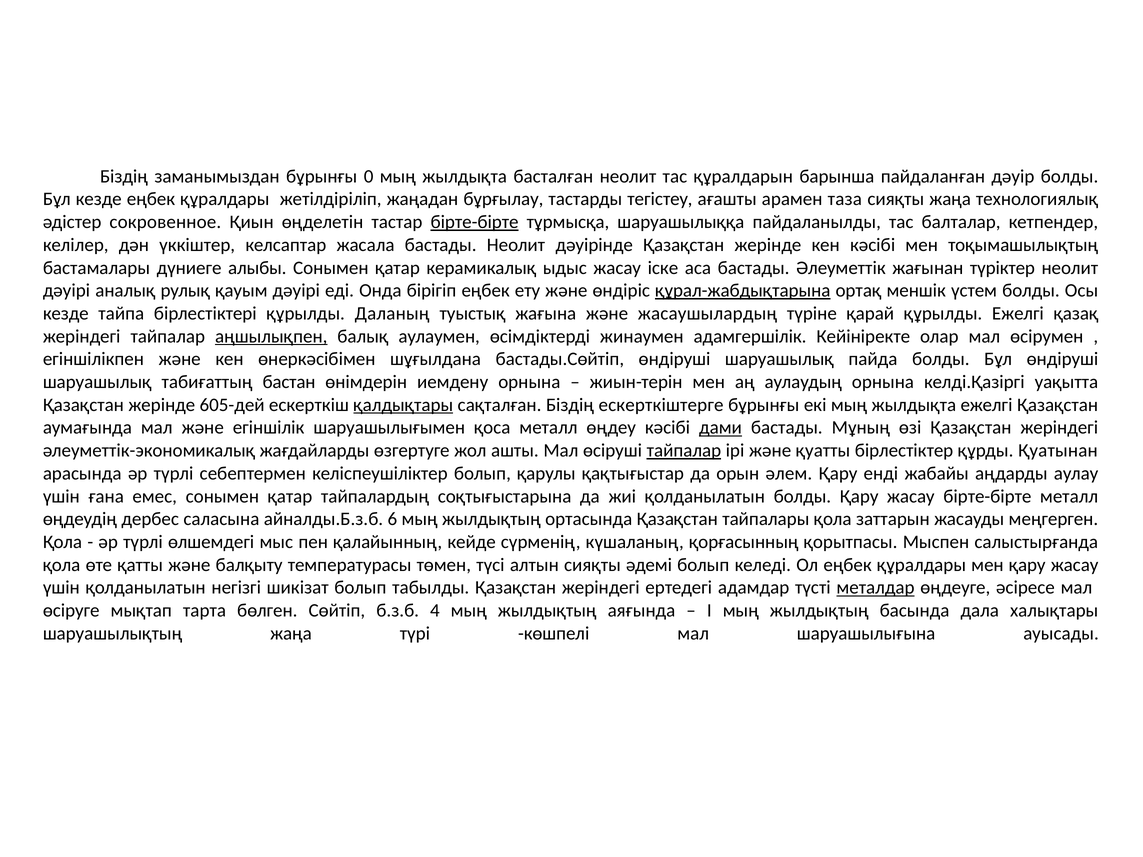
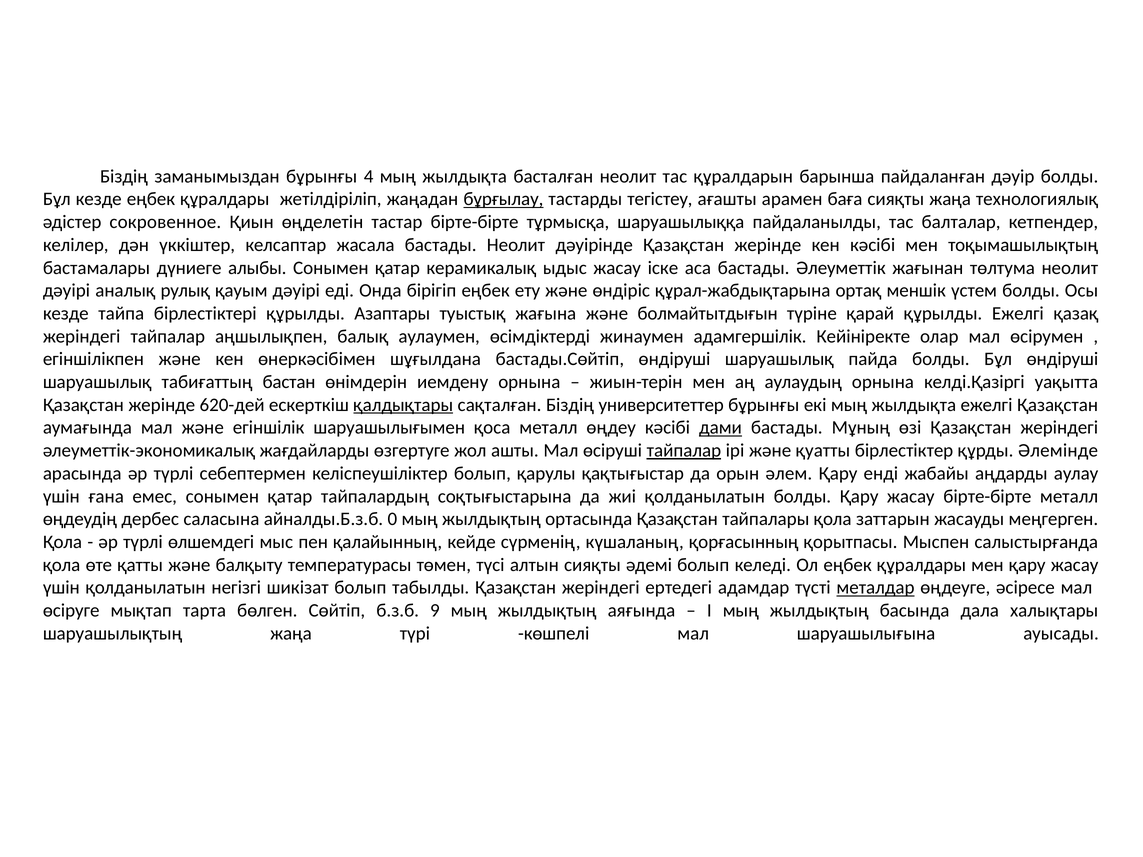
0: 0 -> 4 (369, 176)
бұрғылау underline: none -> present (503, 199)
таза: таза -> баға (845, 199)
бірте-бірте underline: present -> none (475, 222)
түріктер: түріктер -> төлтума (1002, 268)
құрал-жабдықтарына underline: present -> none (743, 291)
Даланың: Даланың -> Азаптары (392, 314)
жасаушылардың: жасаушылардың -> болмайтытдығын (708, 314)
аңшылықпен underline: present -> none (271, 336)
605-дей: 605-дей -> 620-дей (232, 405)
ескерткіштерге: ескерткіштерге -> университеттер (661, 405)
Қуатынан: Қуатынан -> Әлемінде (1058, 451)
6: 6 -> 0 (392, 519)
4: 4 -> 9 (435, 611)
